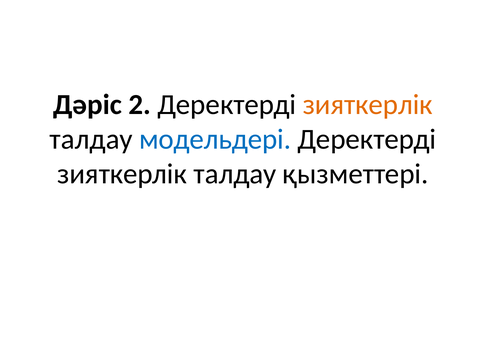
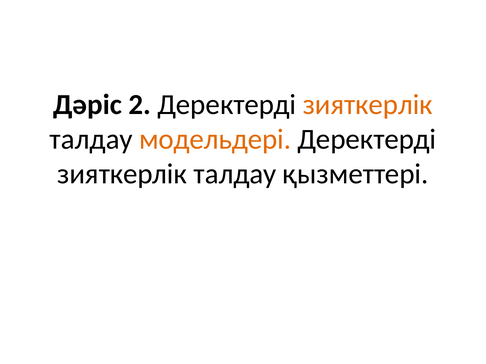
модельдері colour: blue -> orange (215, 139)
